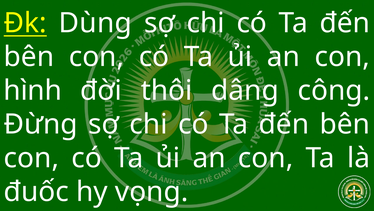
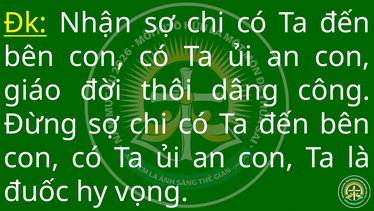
Dùng: Dùng -> Nhận (95, 23)
hình: hình -> giáo (32, 90)
